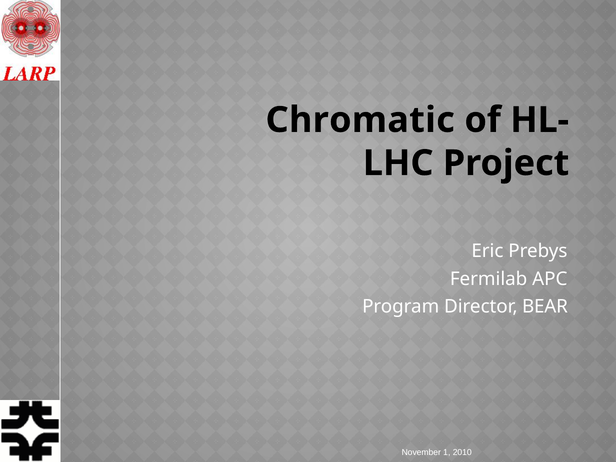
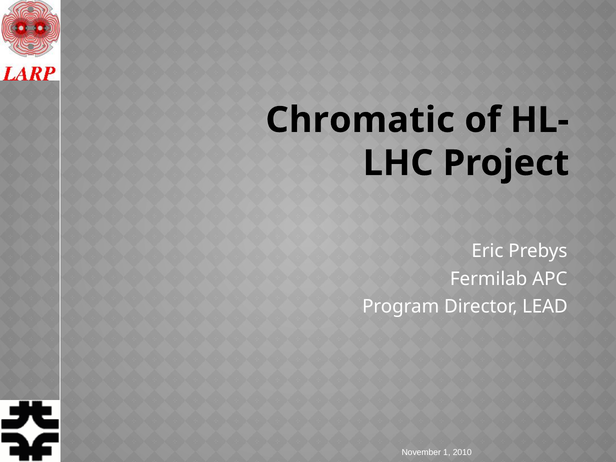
BEAR: BEAR -> LEAD (545, 307)
